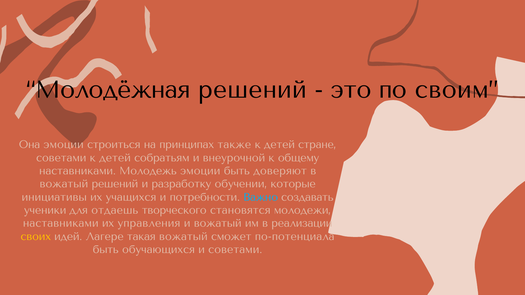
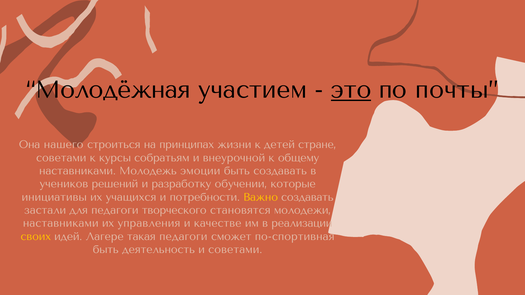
Молодёжная решений: решений -> участием (253, 90)
это underline: none -> present (351, 90)
своим: своим -> почты (457, 90)
Она эмоции: эмоции -> нашего (64, 145)
также: также -> жизни (234, 145)
детей: детей -> курсы (115, 158)
быть доверяют: доверяют -> создавать (280, 171)
вожатый: вожатый -> учеников (64, 184)
Важно colour: light blue -> yellow (261, 197)
ученики: ученики -> застали (45, 210)
для отдаешь: отдаешь -> педагоги (115, 210)
и вожатый: вожатый -> качестве (218, 224)
такая вожатый: вожатый -> педагоги (183, 237)
по-потенциала: по-потенциала -> по-спортивная (295, 237)
обучающихся: обучающихся -> деятельность (159, 250)
